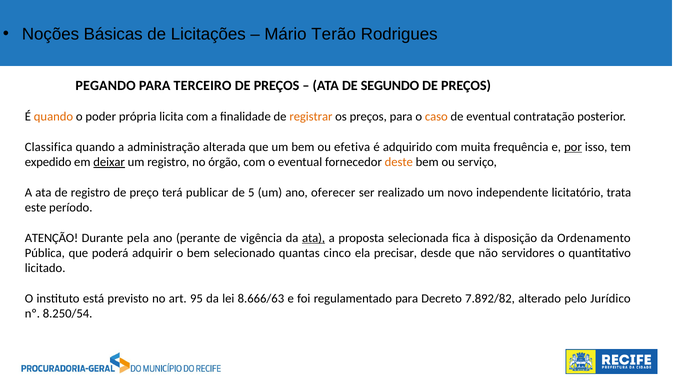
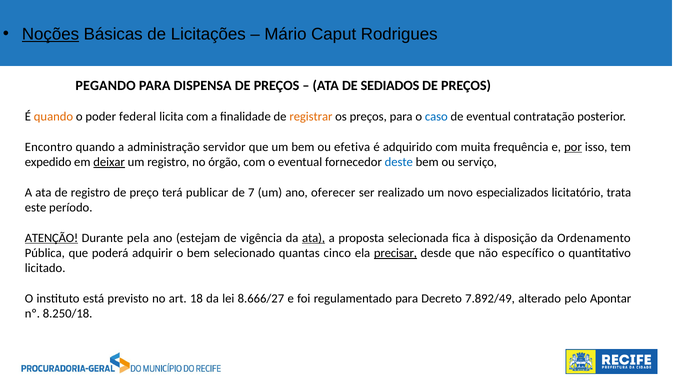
Noções underline: none -> present (50, 34)
Terão: Terão -> Caput (334, 34)
TERCEIRO: TERCEIRO -> DISPENSA (203, 86)
SEGUNDO: SEGUNDO -> SEDIADOS (390, 86)
própria: própria -> federal (138, 117)
caso colour: orange -> blue (436, 117)
Classifica: Classifica -> Encontro (49, 147)
alterada: alterada -> servidor (224, 147)
deste colour: orange -> blue (399, 162)
5: 5 -> 7 (251, 192)
independente: independente -> especializados (512, 192)
ATENÇÃO underline: none -> present (51, 238)
perante: perante -> estejam (198, 238)
precisar underline: none -> present (395, 253)
servidores: servidores -> específico (528, 253)
95: 95 -> 18 (196, 299)
8.666/63: 8.666/63 -> 8.666/27 (261, 299)
7.892/82: 7.892/82 -> 7.892/49 (490, 299)
Jurídico: Jurídico -> Apontar (611, 299)
8.250/54: 8.250/54 -> 8.250/18 (68, 314)
